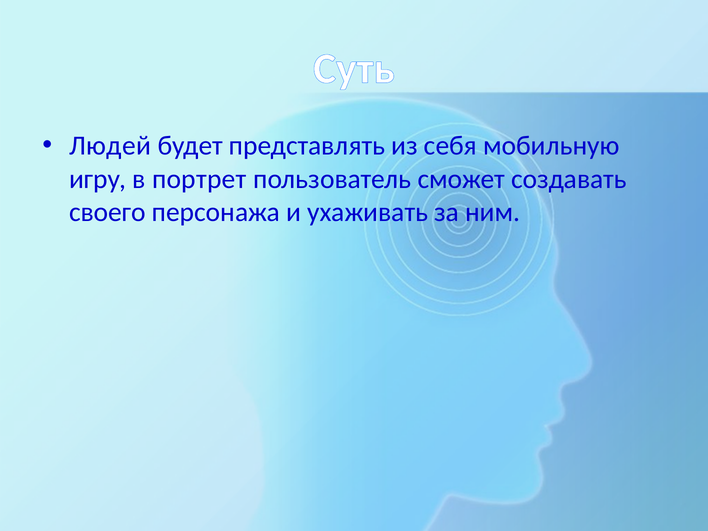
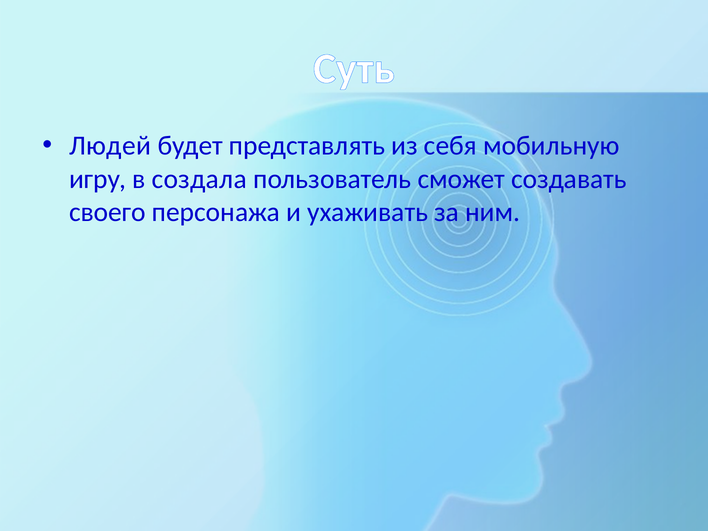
портрет: портрет -> создала (199, 179)
